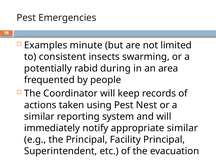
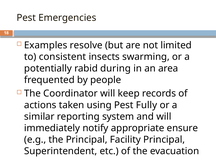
minute: minute -> resolve (86, 45)
Nest: Nest -> Fully (147, 105)
appropriate similar: similar -> ensure (182, 128)
